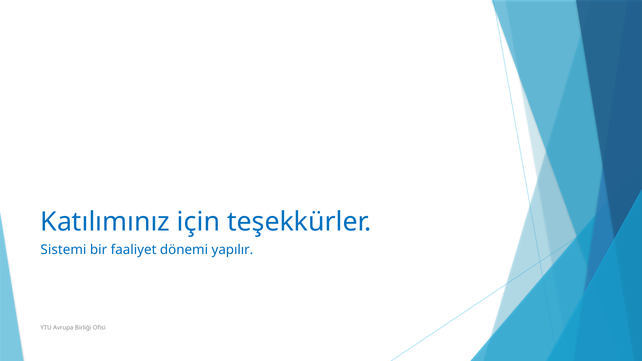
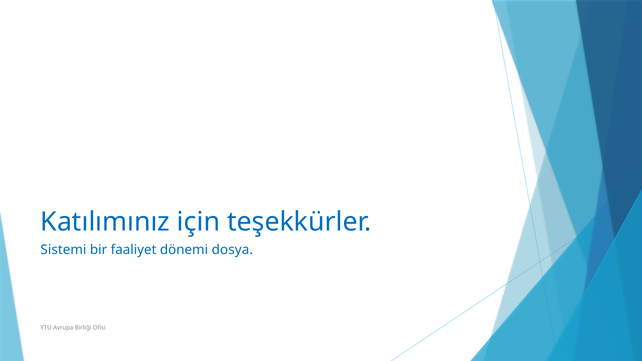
yapılır: yapılır -> dosya (232, 250)
